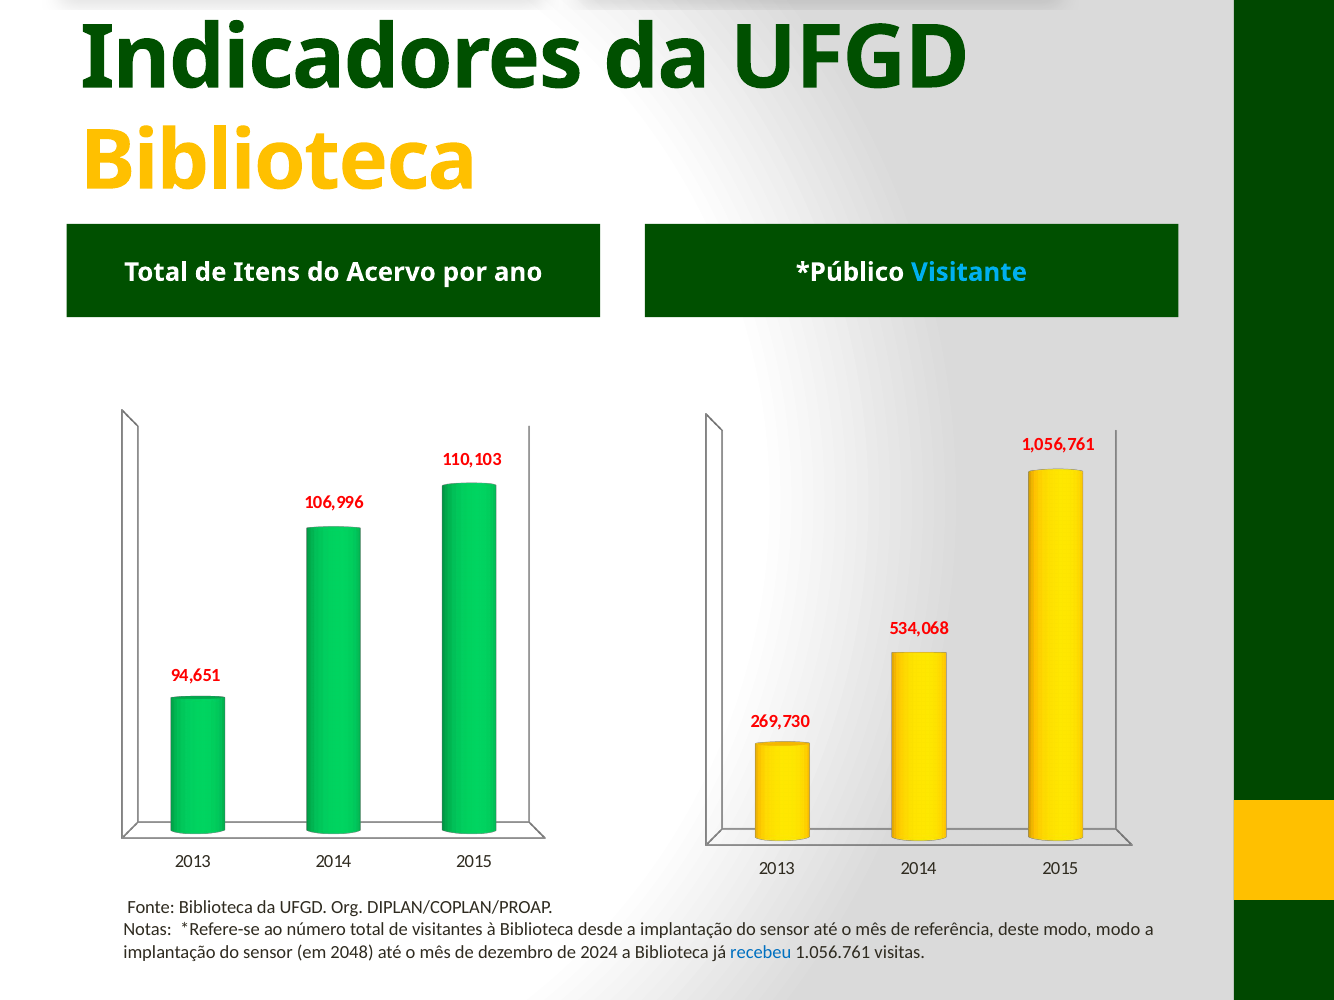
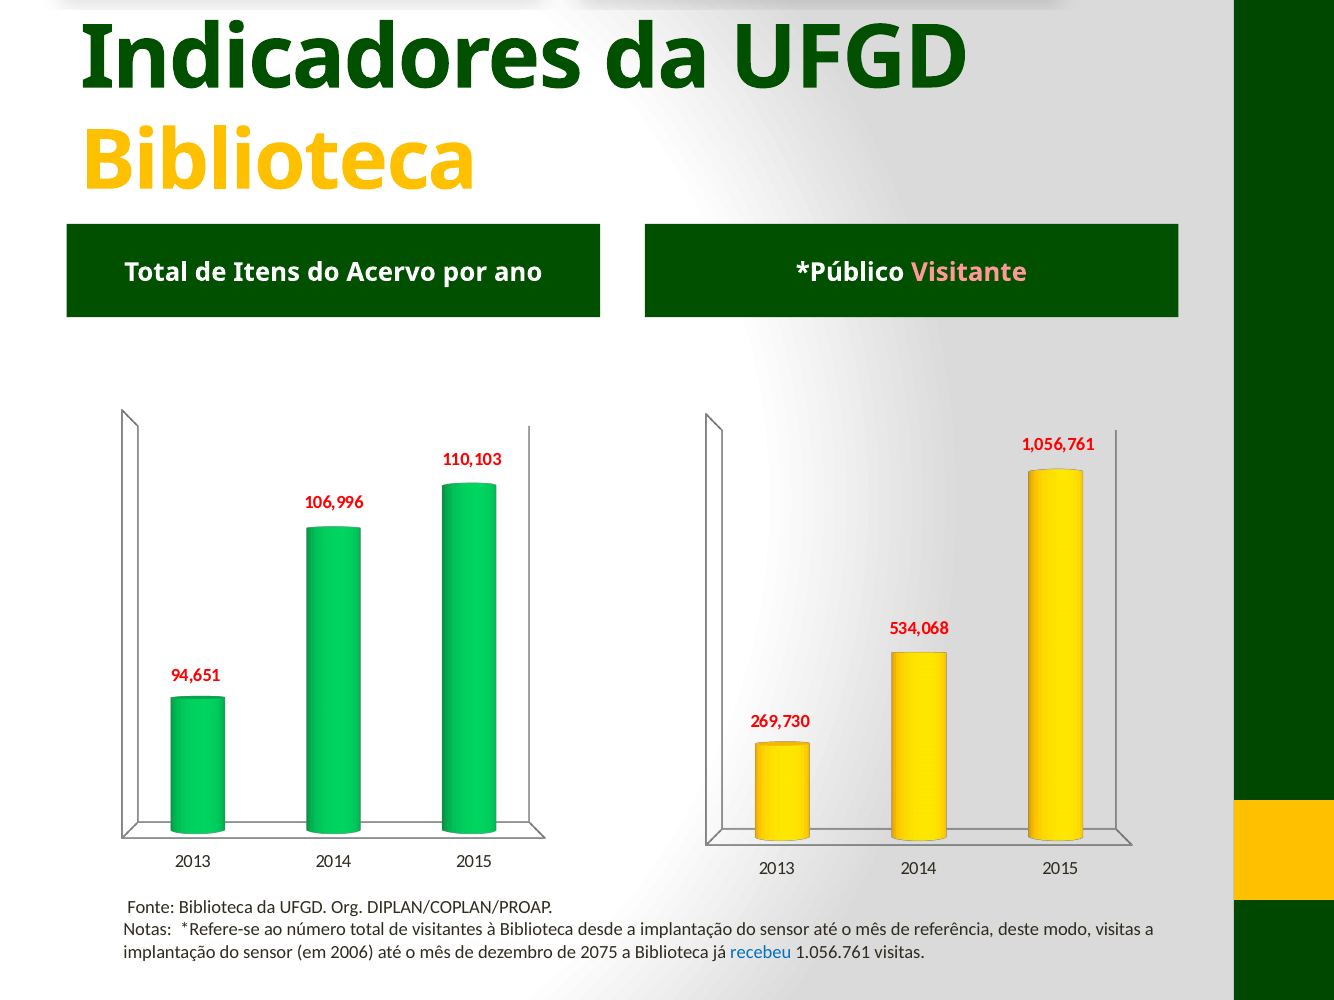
Visitante colour: light blue -> pink (969, 272)
modo modo: modo -> visitas (1118, 930)
2048: 2048 -> 2006 (352, 952)
2024: 2024 -> 2075 (599, 952)
